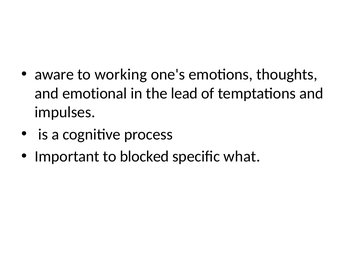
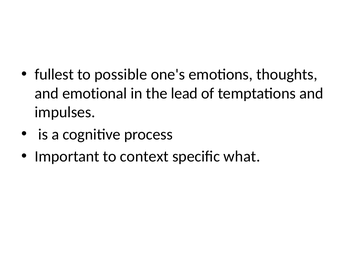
aware: aware -> fullest (54, 74)
working: working -> possible (121, 74)
blocked: blocked -> context (144, 157)
